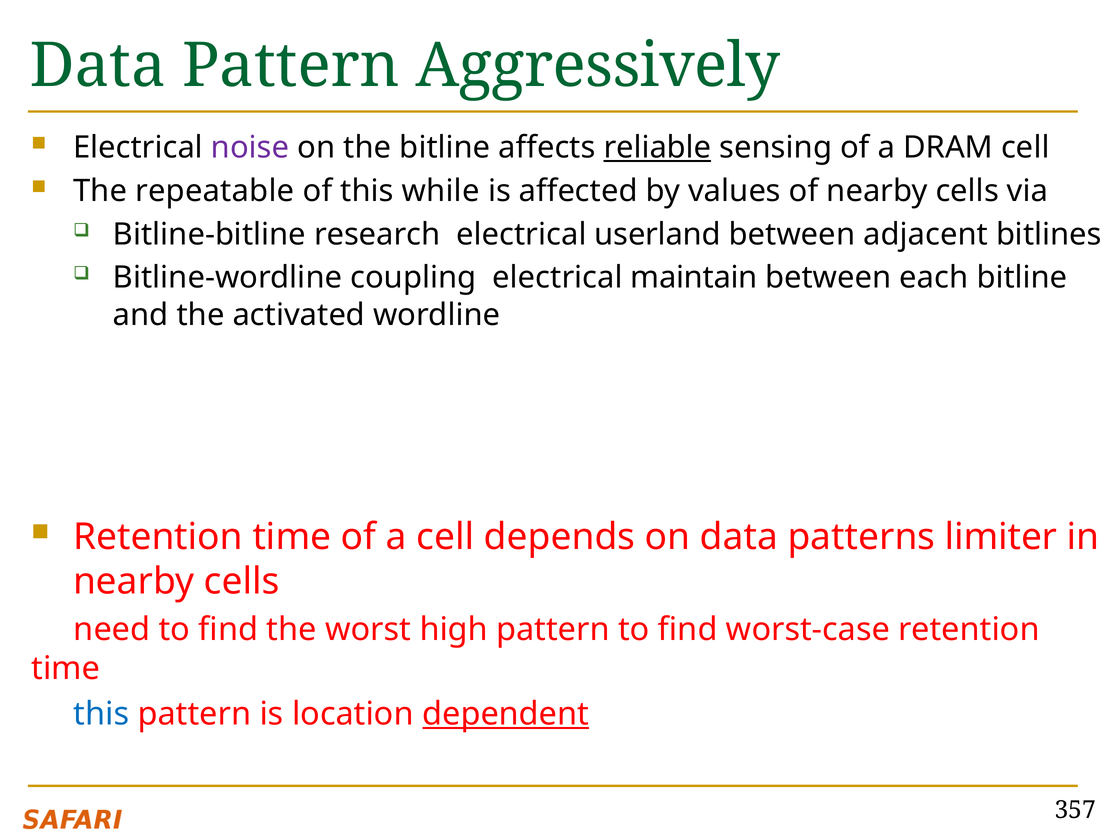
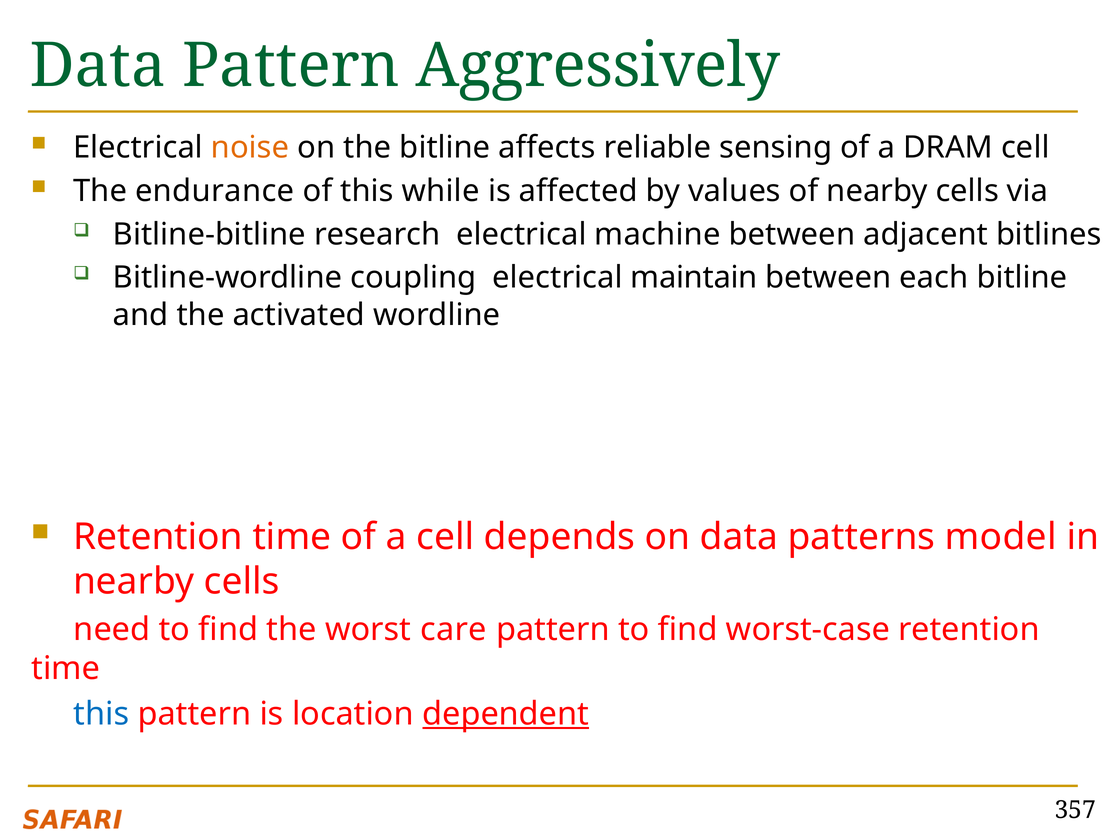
noise colour: purple -> orange (250, 148)
reliable underline: present -> none (657, 148)
repeatable: repeatable -> endurance (215, 191)
userland: userland -> machine (658, 234)
limiter: limiter -> model (1001, 537)
high: high -> care (453, 630)
